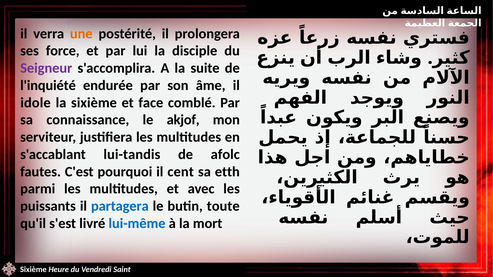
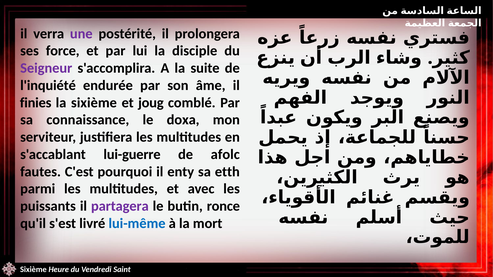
une colour: orange -> purple (81, 34)
idole: idole -> finies (36, 103)
face: face -> joug (151, 103)
akjof: akjof -> doxa (183, 120)
lui-tandis: lui-tandis -> lui-guerre (132, 155)
cent: cent -> enty (181, 172)
partagera colour: blue -> purple (120, 206)
toute: toute -> ronce (223, 206)
